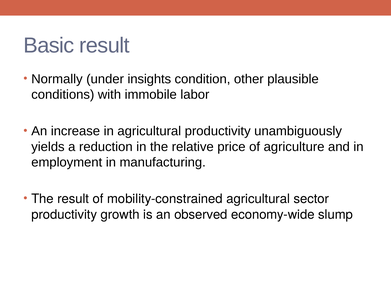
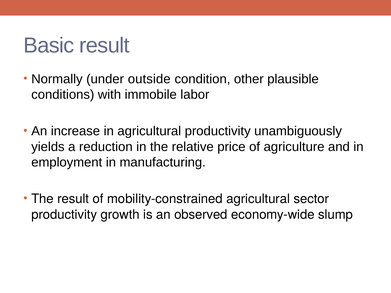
insights: insights -> outside (149, 79)
